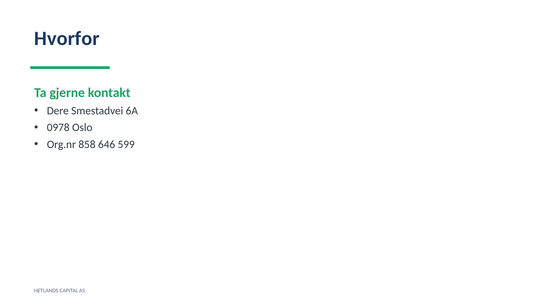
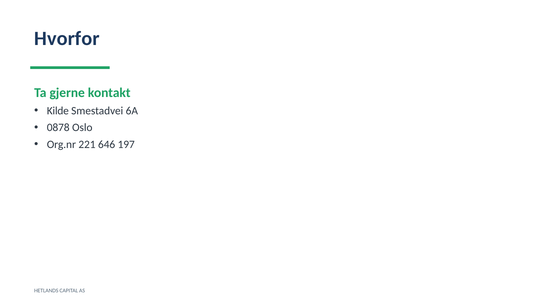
Dere: Dere -> Kilde (58, 111)
0978: 0978 -> 0878 (58, 127)
858: 858 -> 221 (87, 144)
599: 599 -> 197 (126, 144)
